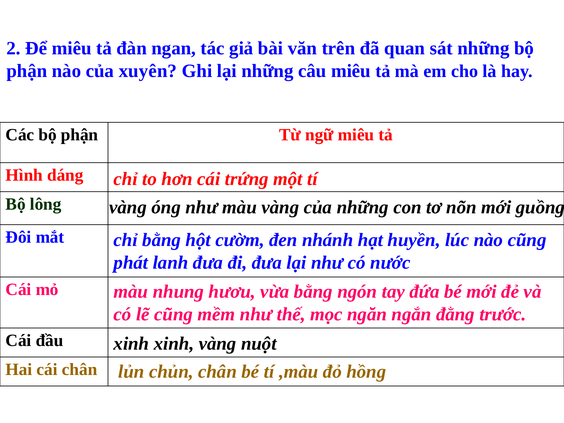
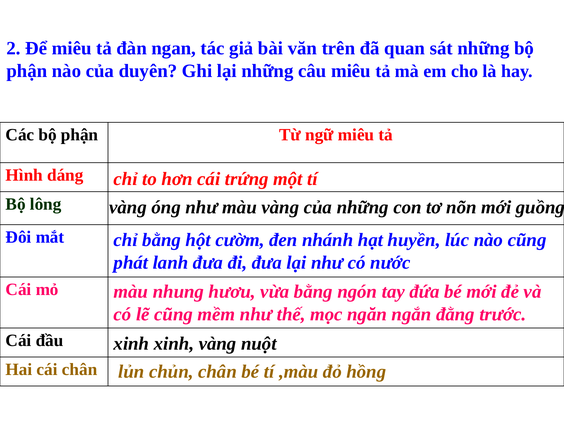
xuyên: xuyên -> duyên (148, 71)
